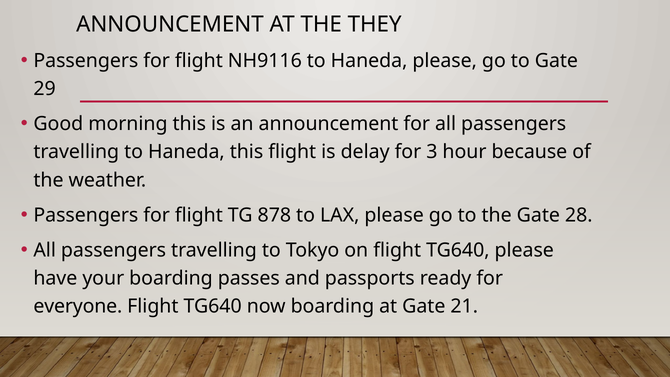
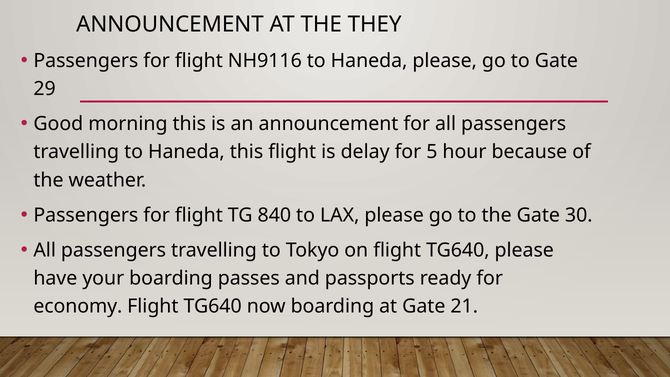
3: 3 -> 5 (432, 152)
878: 878 -> 840 (274, 215)
28: 28 -> 30 (579, 215)
everyone: everyone -> economy (78, 306)
